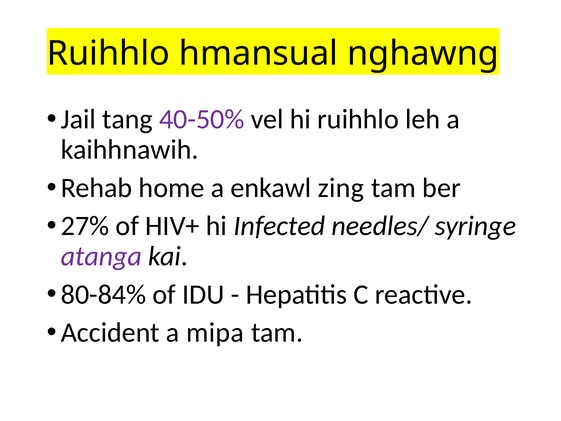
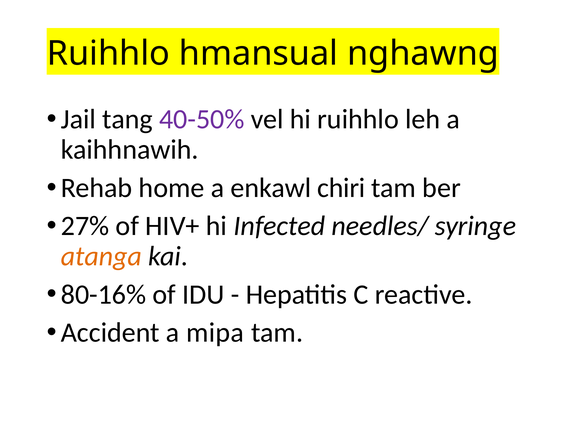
zing: zing -> chiri (341, 188)
atanga colour: purple -> orange (101, 256)
80-84%: 80-84% -> 80-16% (104, 294)
